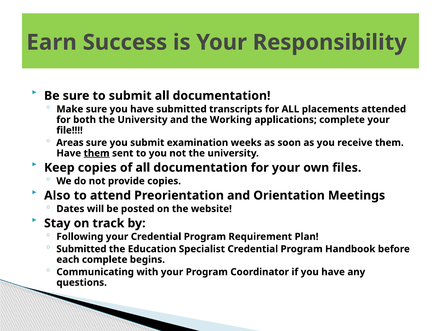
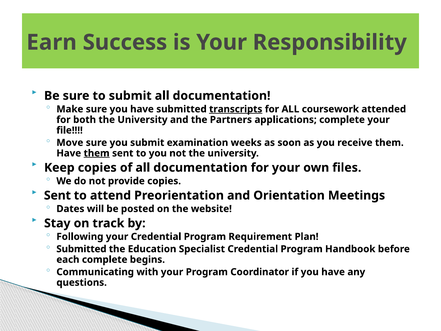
transcripts underline: none -> present (236, 109)
placements: placements -> coursework (330, 109)
Working: Working -> Partners (231, 120)
Areas: Areas -> Move (70, 143)
Also: Also -> Sent (57, 195)
